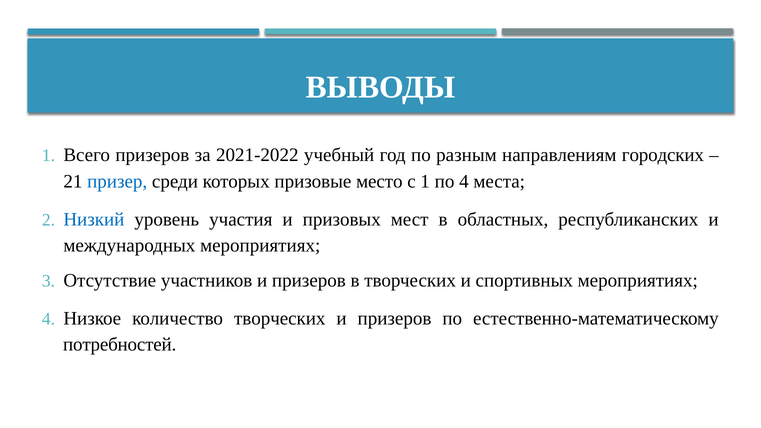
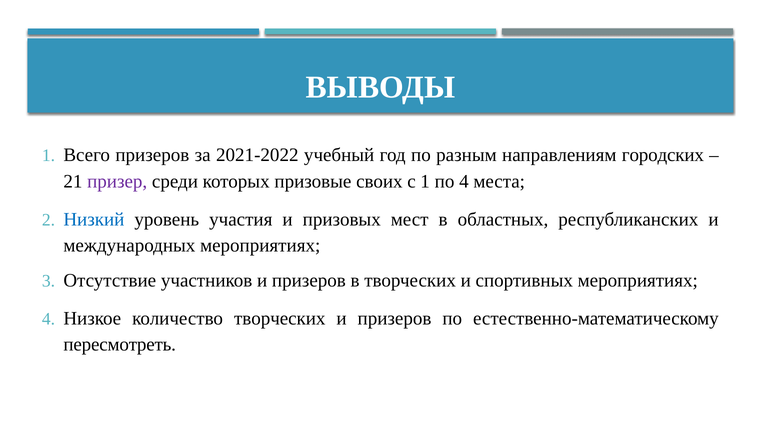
призер colour: blue -> purple (117, 181)
место: место -> своих (379, 181)
потребностей: потребностей -> пересмотреть (120, 345)
